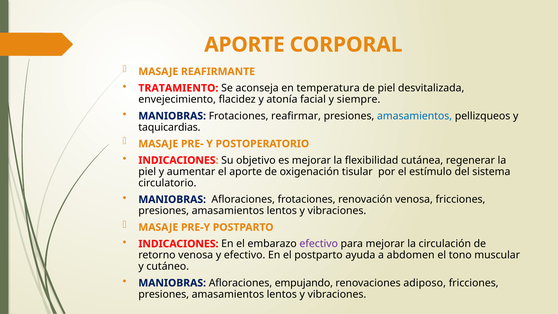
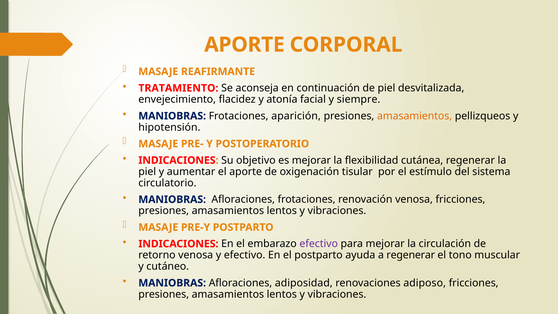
temperatura: temperatura -> continuación (328, 88)
reafirmar: reafirmar -> aparición (296, 116)
amasamientos colour: blue -> orange (415, 116)
taquicardias: taquicardias -> hipotensión (169, 127)
a abdomen: abdomen -> regenerar (411, 255)
empujando: empujando -> adiposidad (304, 283)
